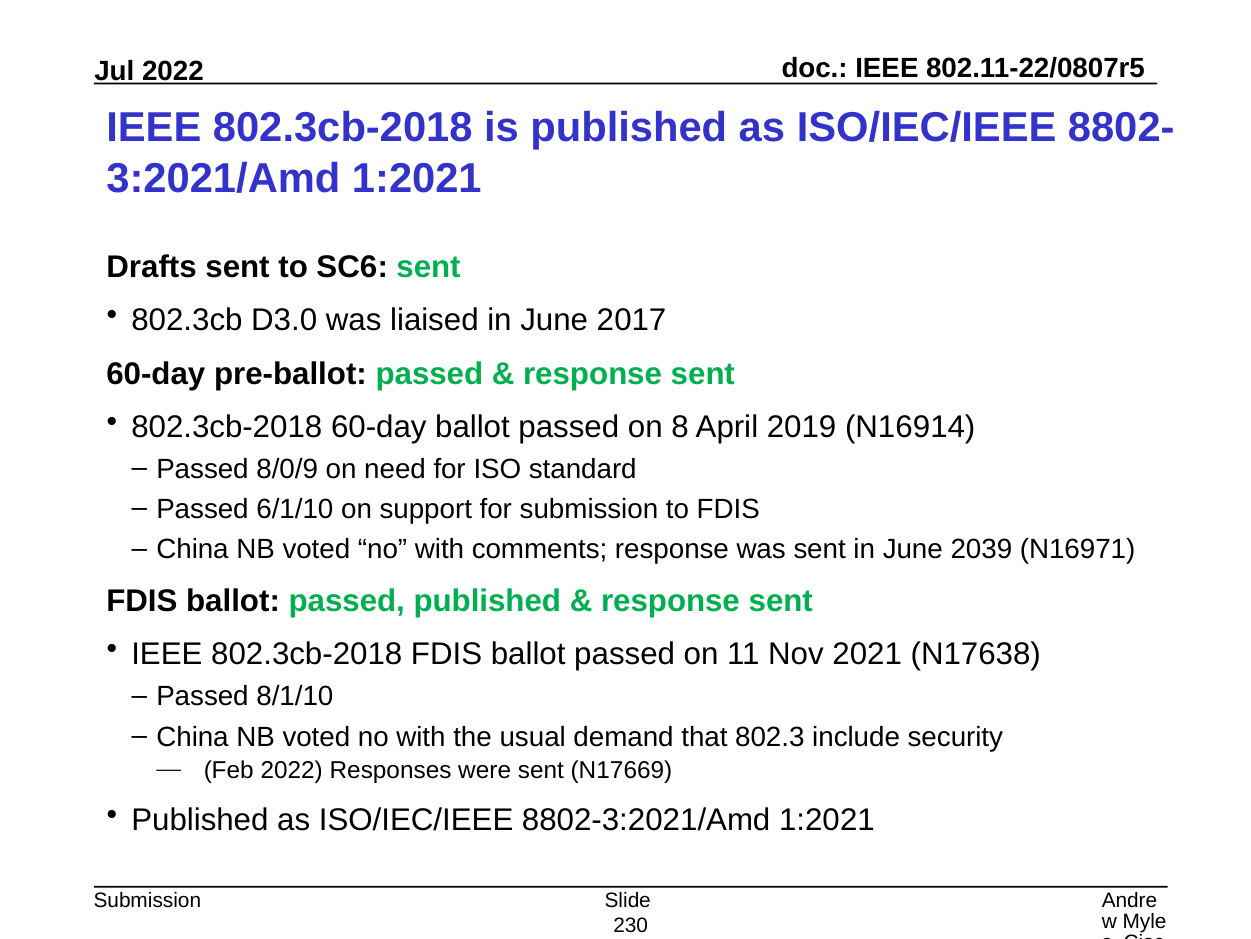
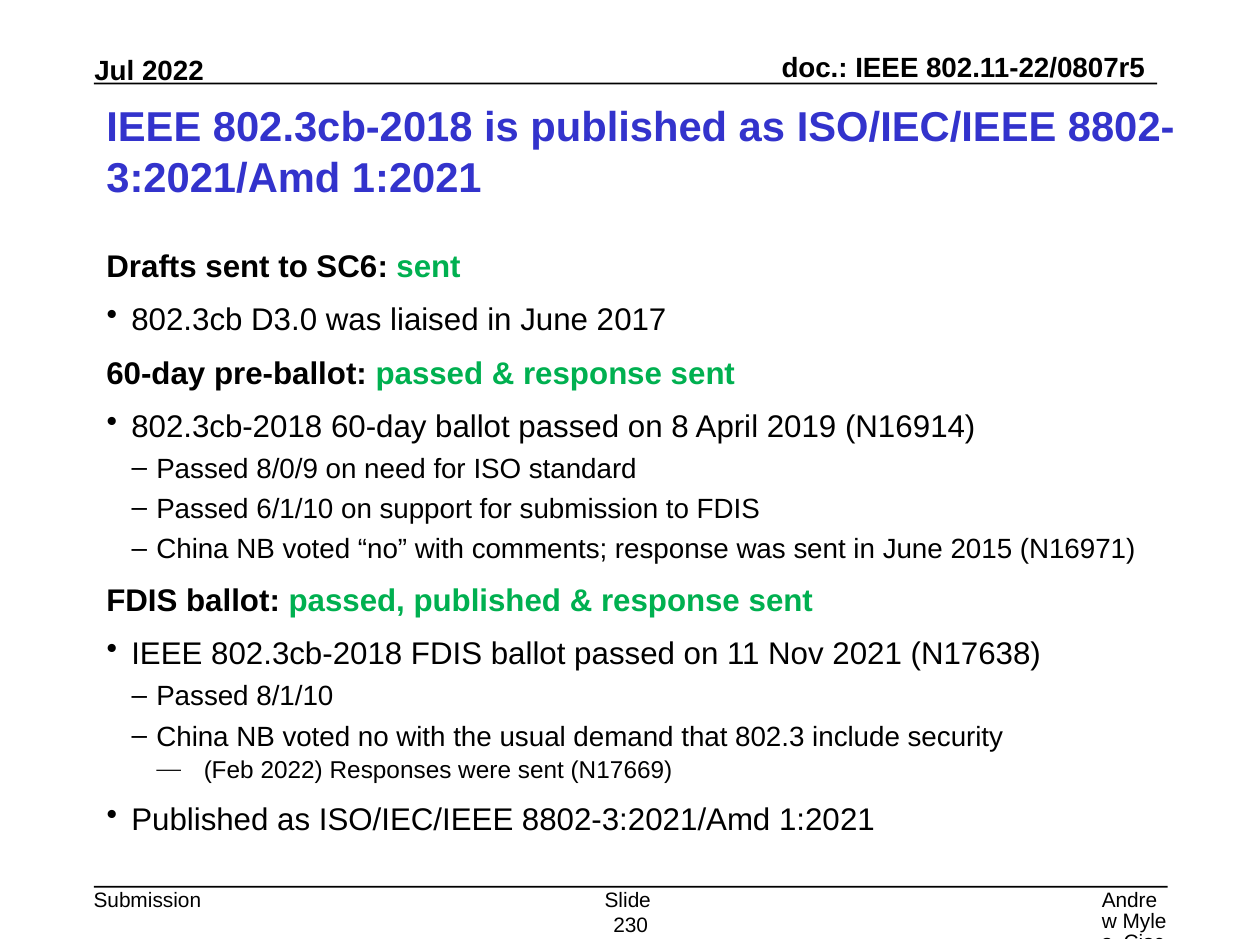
2039: 2039 -> 2015 (981, 549)
